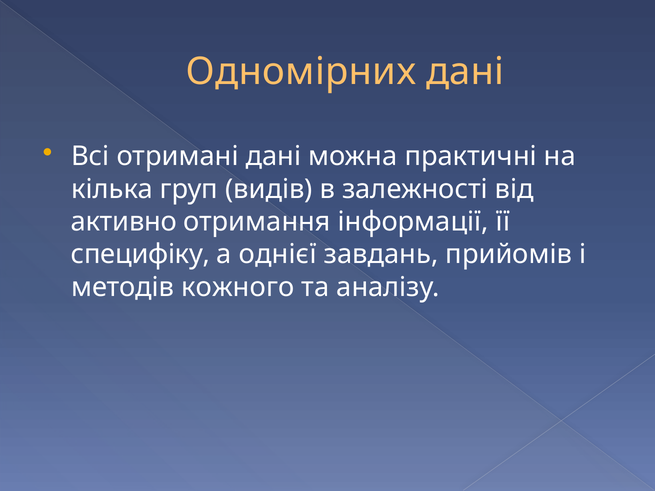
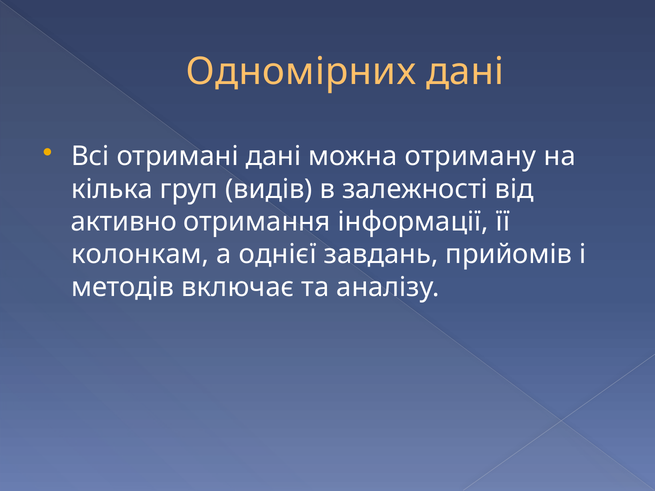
практичні: практичні -> отриману (471, 156)
специфіку: специфіку -> колонкам (140, 255)
кожного: кожного -> включає (238, 287)
